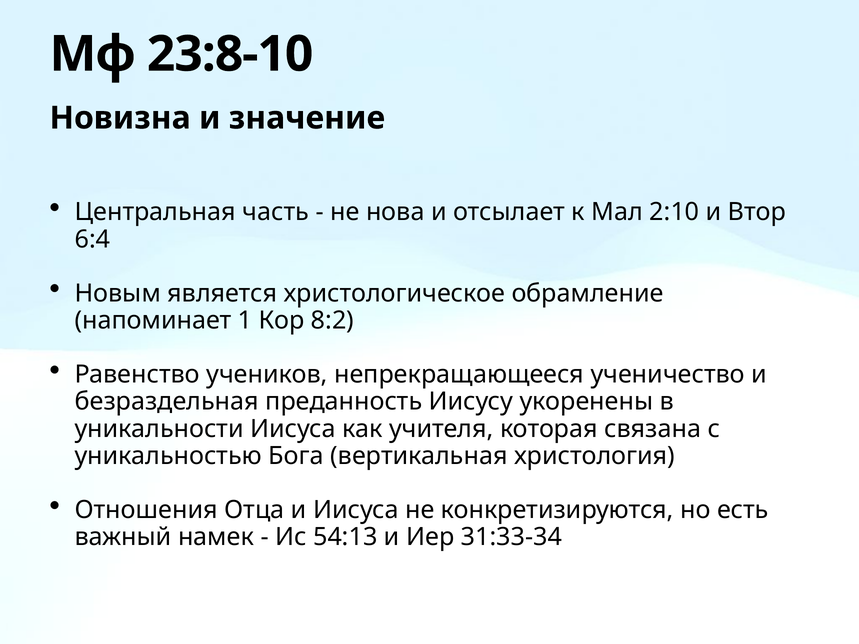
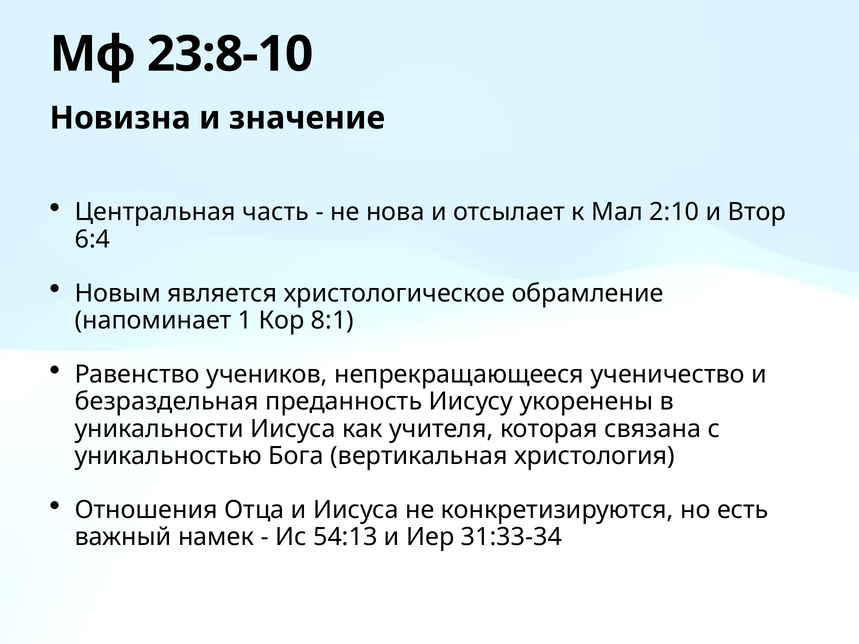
8:2: 8:2 -> 8:1 (332, 321)
